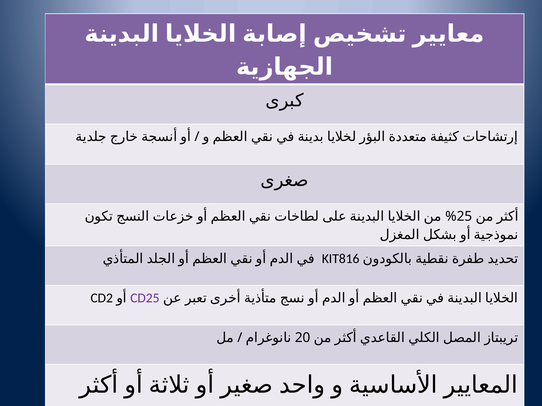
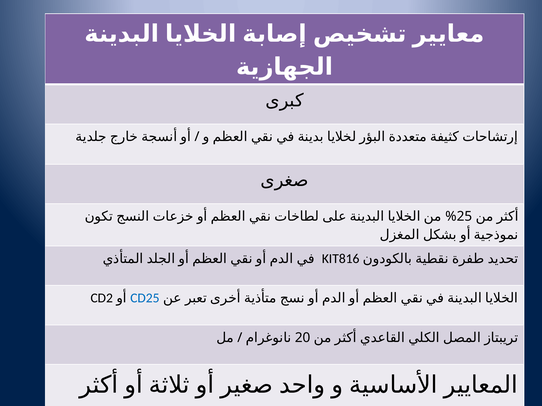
CD25 colour: purple -> blue (145, 298)
